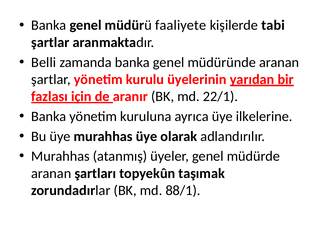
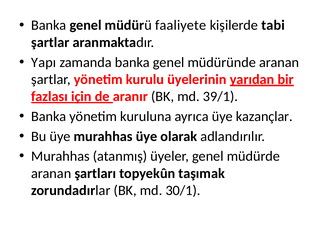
Belli: Belli -> Yapı (44, 62)
22/1: 22/1 -> 39/1 (220, 96)
ilkelerine: ilkelerine -> kazançlar (264, 116)
88/1: 88/1 -> 30/1 (183, 190)
